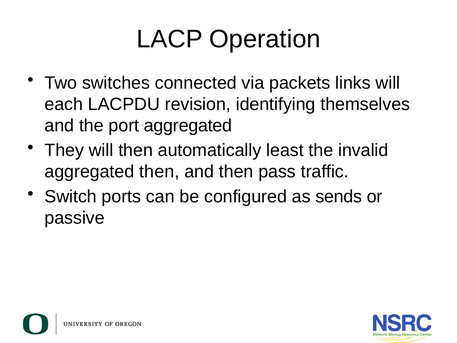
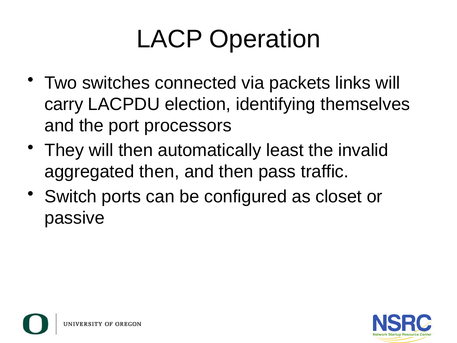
each: each -> carry (64, 104)
revision: revision -> election (198, 104)
port aggregated: aggregated -> processors (188, 125)
sends: sends -> closet (339, 197)
